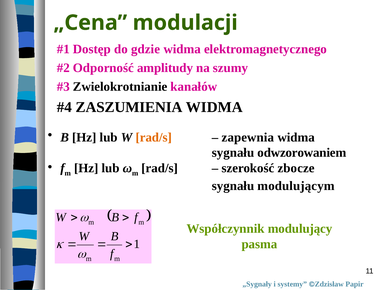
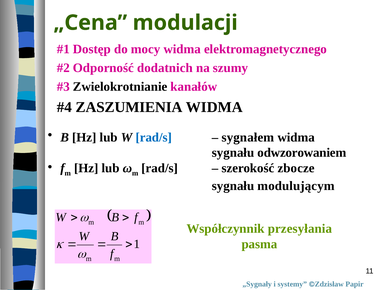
gdzie: gdzie -> mocy (146, 49)
amplitudy: amplitudy -> dodatnich (165, 68)
rad/s colour: orange -> blue (154, 137)
zapewnia: zapewnia -> sygnałem (248, 137)
modulujący: modulujący -> przesyłania (300, 229)
